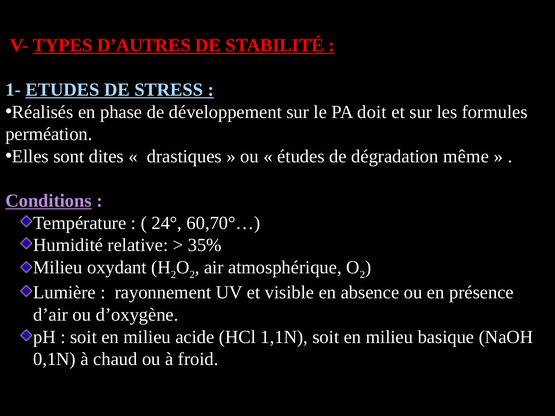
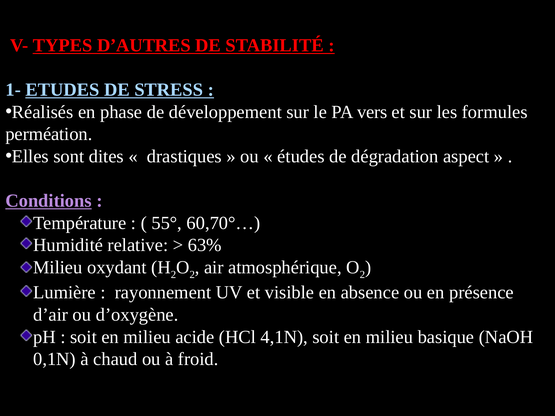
doit: doit -> vers (372, 112)
même: même -> aspect (466, 156)
24°: 24° -> 55° (167, 223)
35%: 35% -> 63% (205, 245)
1,1N: 1,1N -> 4,1N (284, 337)
